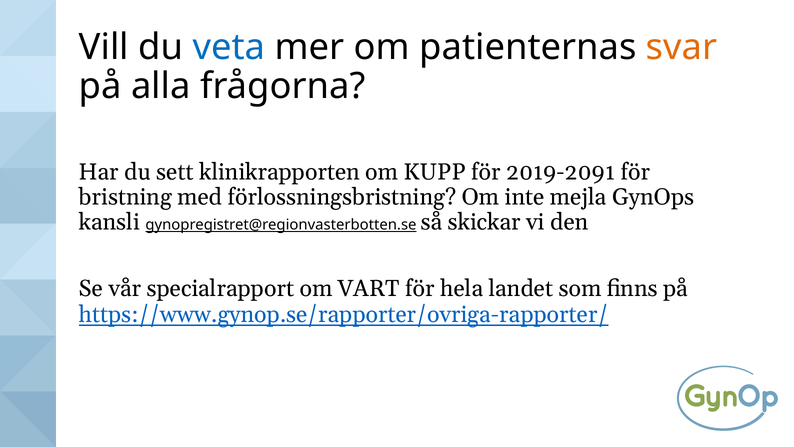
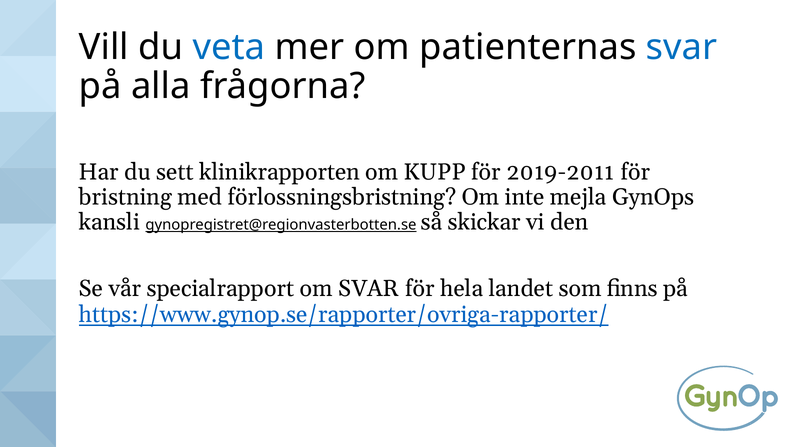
svar colour: orange -> blue (682, 47)
2019-2091: 2019-2091 -> 2019-2011 (560, 172)
om VART: VART -> SVAR (369, 288)
